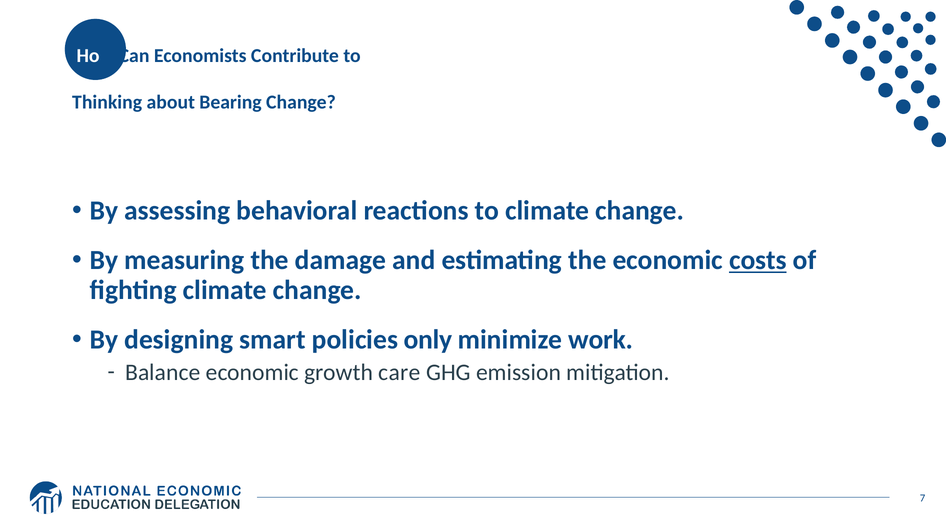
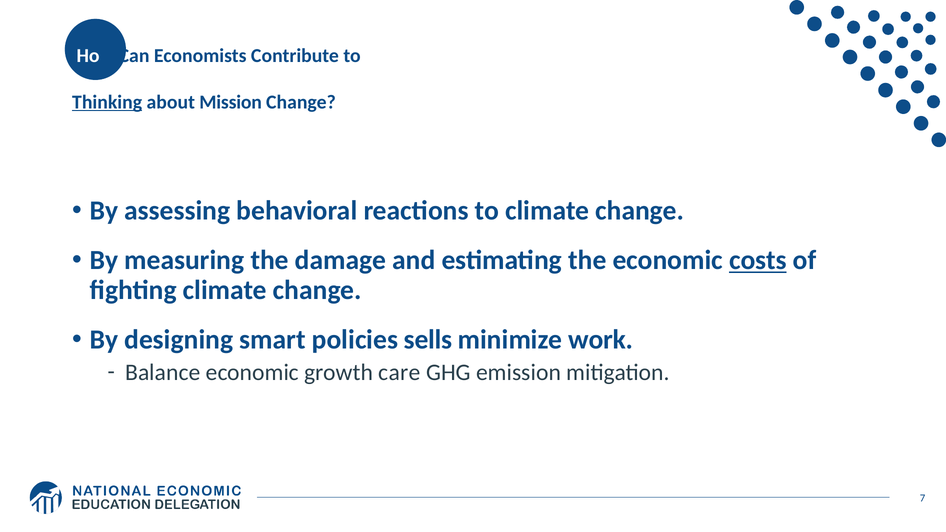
Thinking underline: none -> present (107, 102)
Bearing: Bearing -> Mission (231, 102)
only: only -> sells (428, 340)
